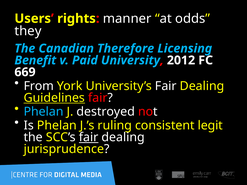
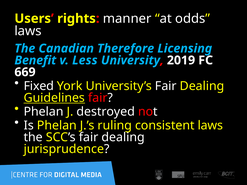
they: they -> laws (28, 31)
Paid: Paid -> Less (85, 60)
2012: 2012 -> 2019 (181, 60)
From: From -> Fixed (39, 86)
Phelan colour: light blue -> white (44, 112)
consistent legit: legit -> laws (210, 126)
fair underline: present -> none (89, 137)
